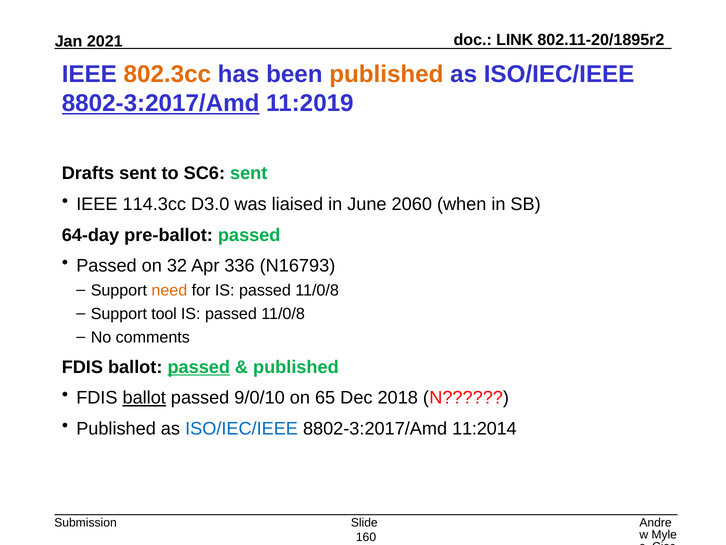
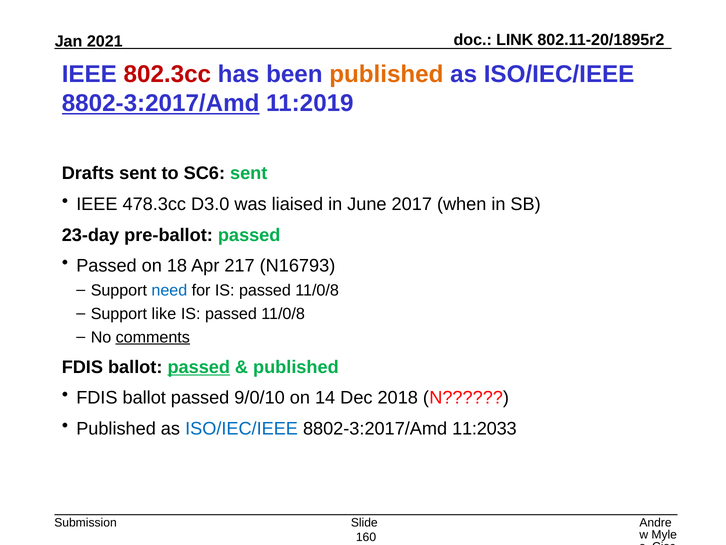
802.3cc colour: orange -> red (167, 74)
114.3cc: 114.3cc -> 478.3cc (154, 204)
2060: 2060 -> 2017 (412, 204)
64-day: 64-day -> 23-day (90, 235)
32: 32 -> 18 (177, 266)
336: 336 -> 217 (240, 266)
need colour: orange -> blue (169, 290)
tool: tool -> like (164, 314)
comments underline: none -> present (153, 337)
ballot underline: present -> none (144, 398)
65: 65 -> 14 (325, 398)
11:2014: 11:2014 -> 11:2033 (484, 428)
